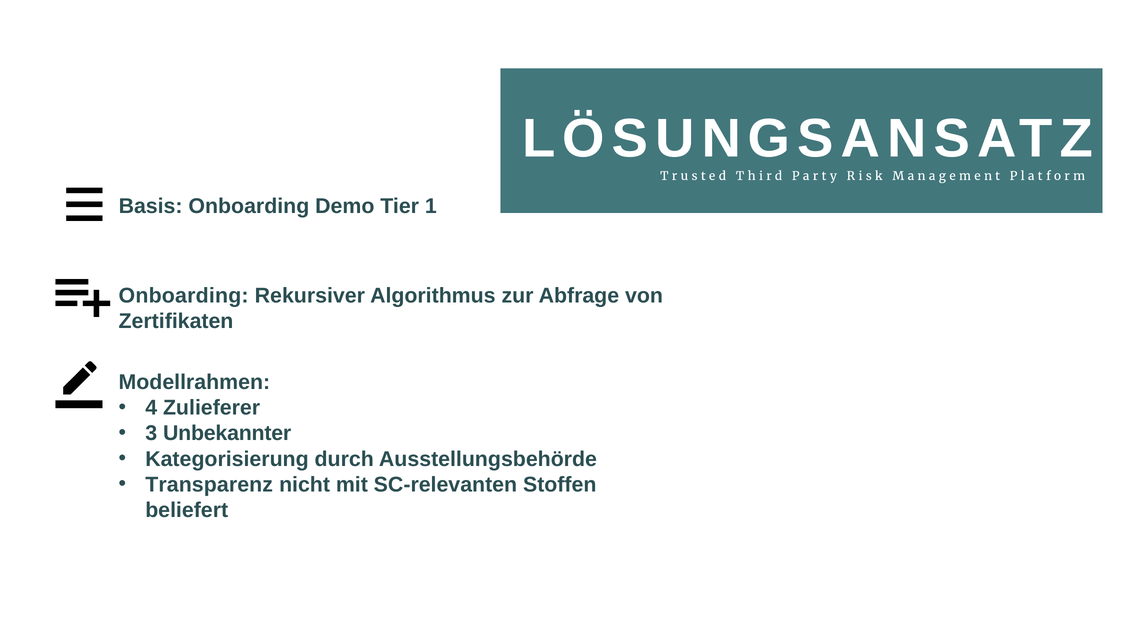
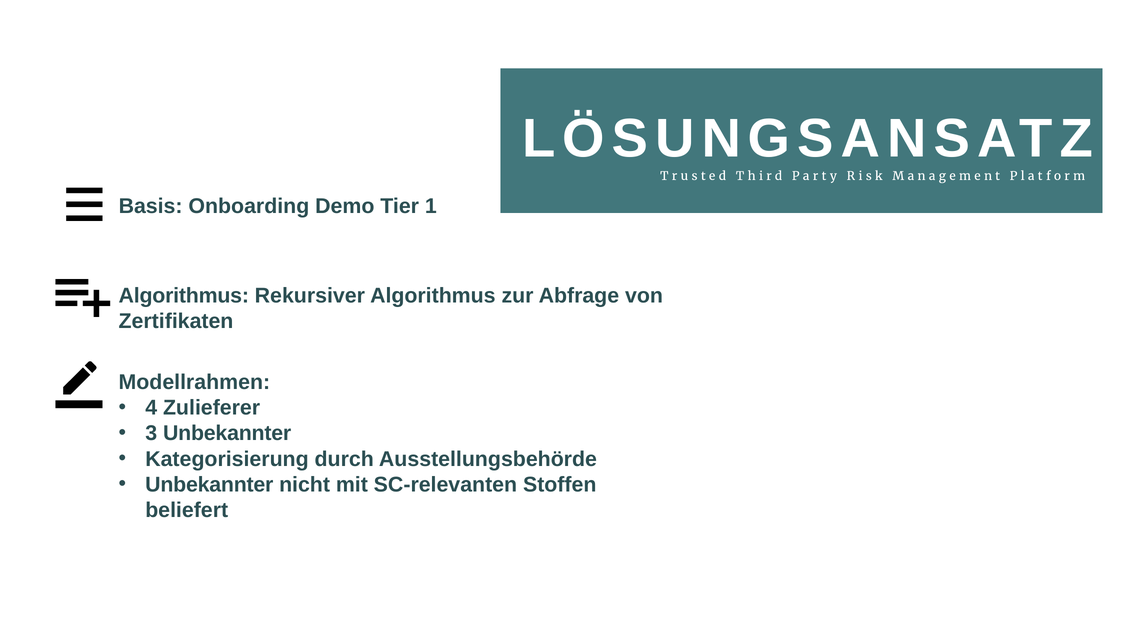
Onboarding: Onboarding -> Algorithmus (184, 296)
Transparenz: Transparenz -> Unbekannter (209, 485)
